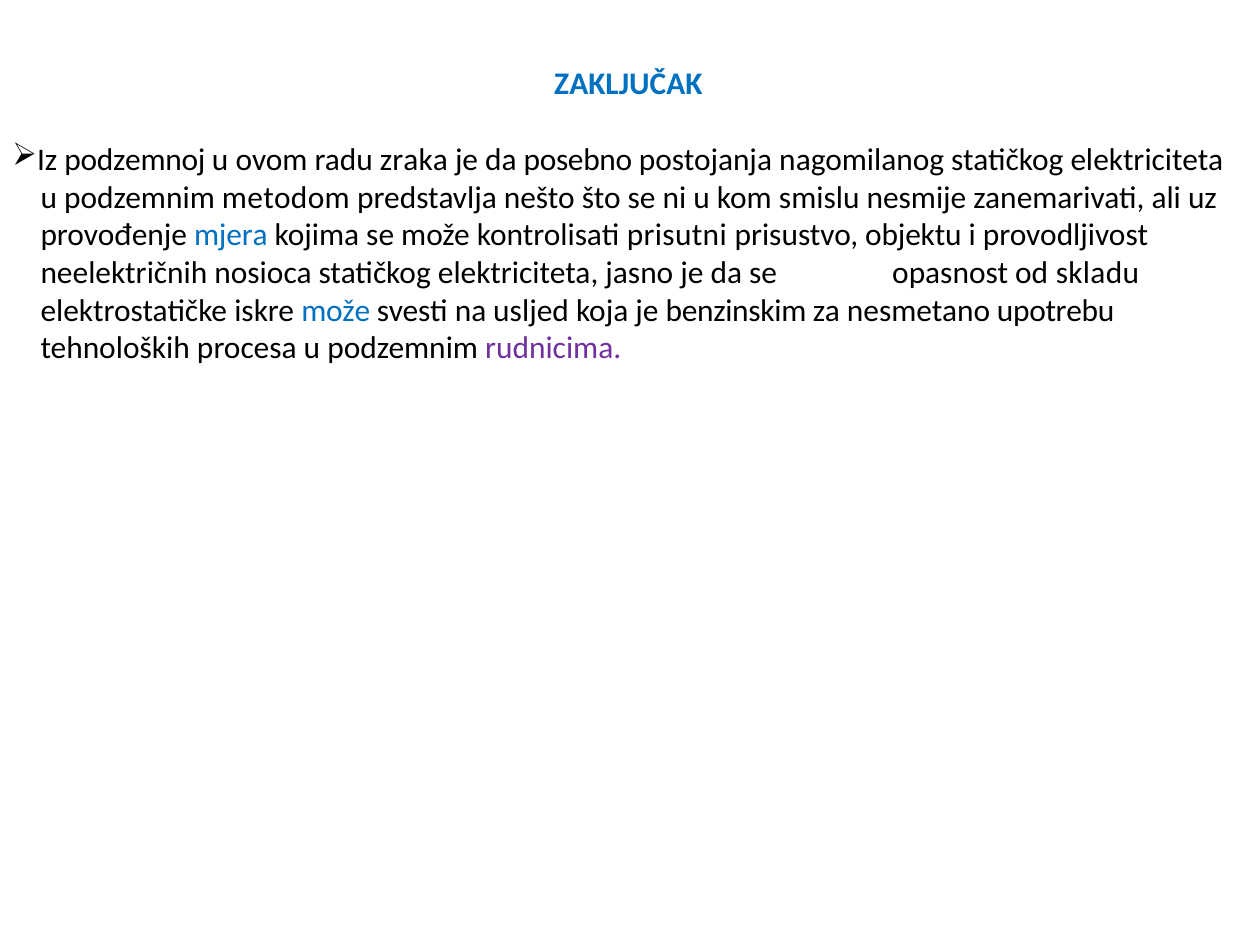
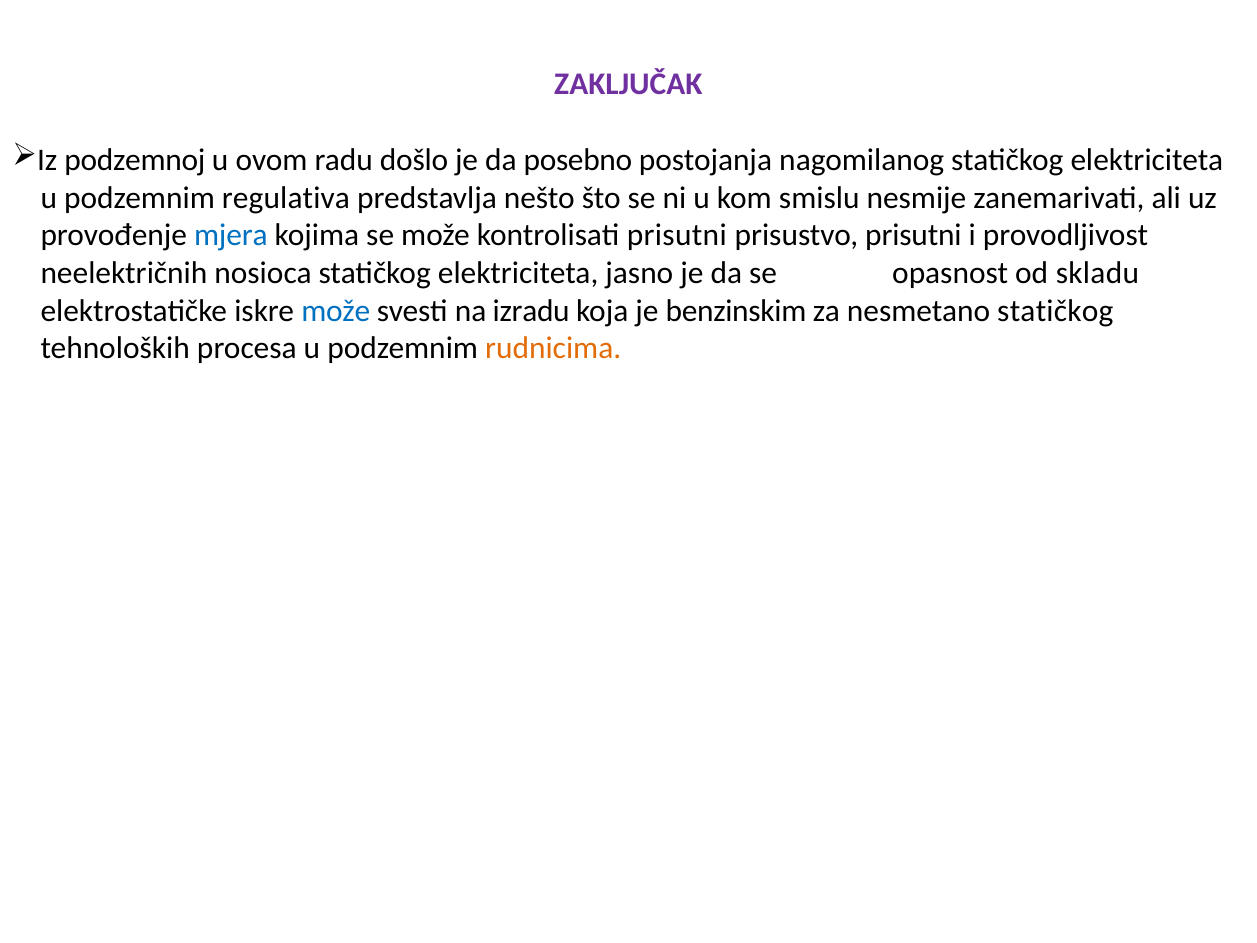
ZAKLJUČAK colour: blue -> purple (628, 85)
zraka: zraka -> došlo (414, 160)
metodom: metodom -> regulativa (286, 198)
prisustvo objektu: objektu -> prisutni (913, 235)
usljed: usljed -> izradu (531, 311)
nesmetano upotrebu: upotrebu -> statičkog (1055, 311)
rudnicima colour: purple -> orange (553, 349)
